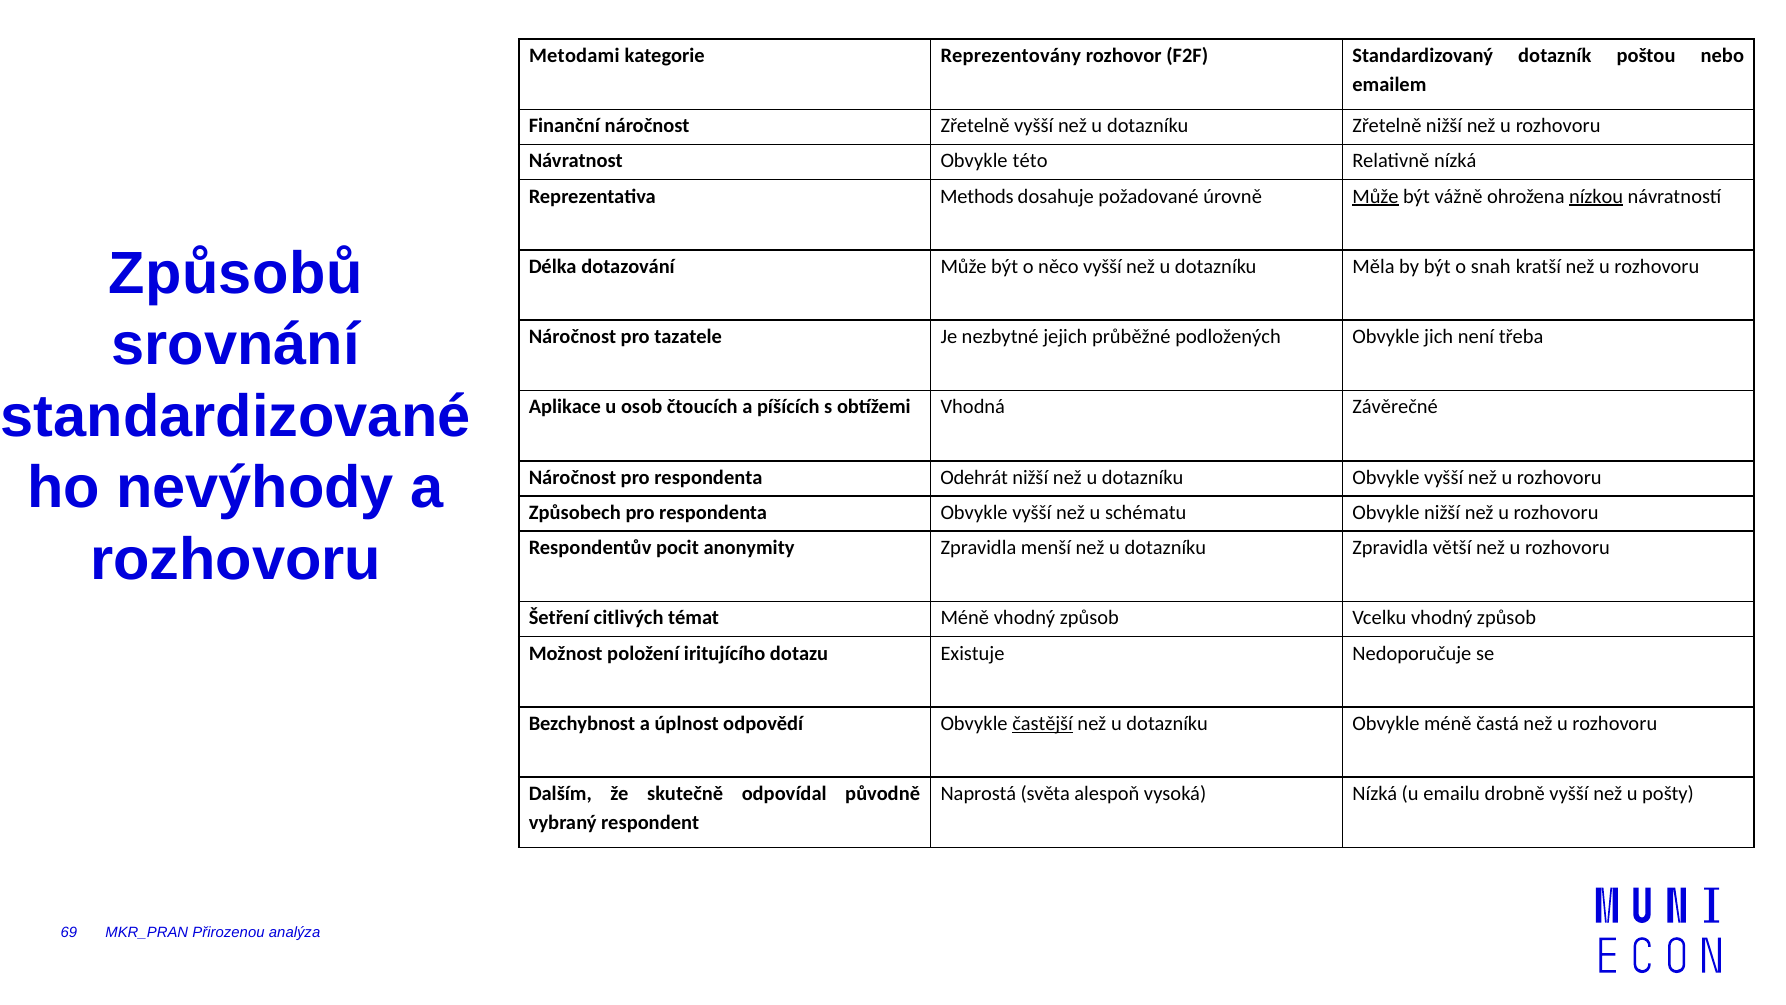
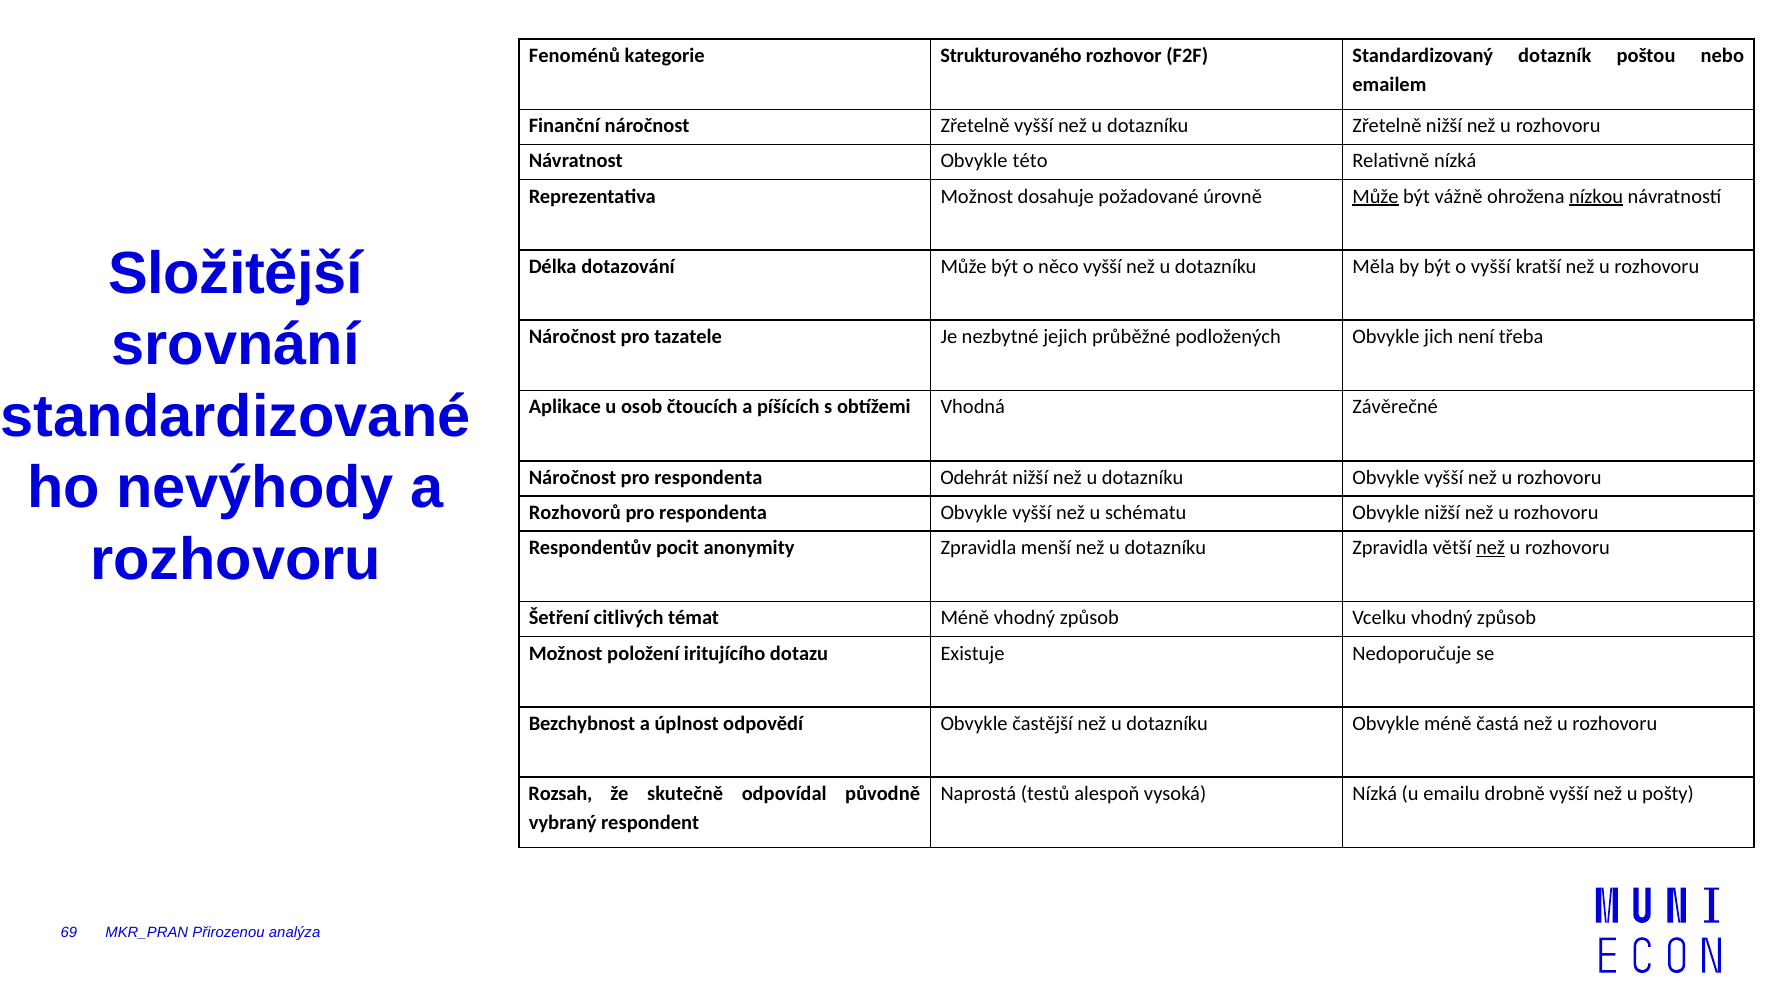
Metodami: Metodami -> Fenoménů (574, 56)
Reprezentovány: Reprezentovány -> Strukturovaného (1011, 56)
Reprezentativa Methods: Methods -> Možnost (977, 196)
Způsobů: Způsobů -> Složitější (236, 274)
o snah: snah -> vyšší (1491, 266)
Způsobech: Způsobech -> Rozhovorů (575, 512)
než underline: none -> present (1491, 548)
častější underline: present -> none (1043, 723)
Dalším: Dalším -> Rozsah (560, 794)
světa: světa -> testů (1045, 794)
